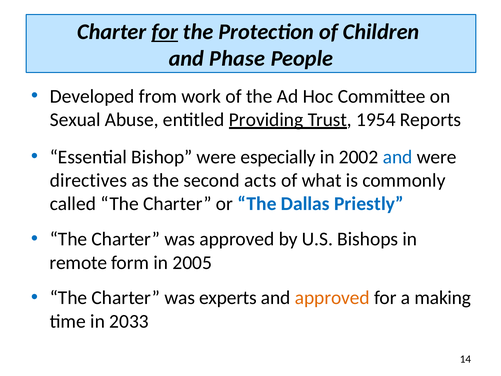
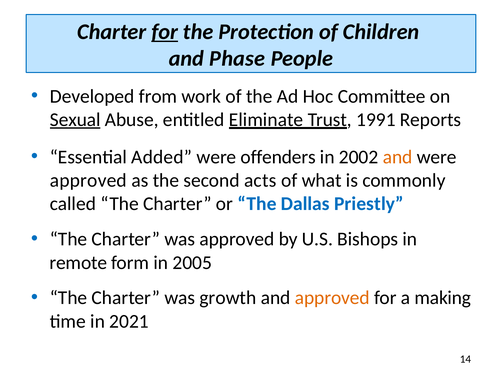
Sexual underline: none -> present (75, 120)
Providing: Providing -> Eliminate (266, 120)
1954: 1954 -> 1991 (376, 120)
Bishop: Bishop -> Added (162, 157)
especially: especially -> offenders (278, 157)
and colour: blue -> orange (398, 157)
directives: directives -> approved (88, 180)
experts: experts -> growth (228, 298)
2033: 2033 -> 2021 (129, 321)
